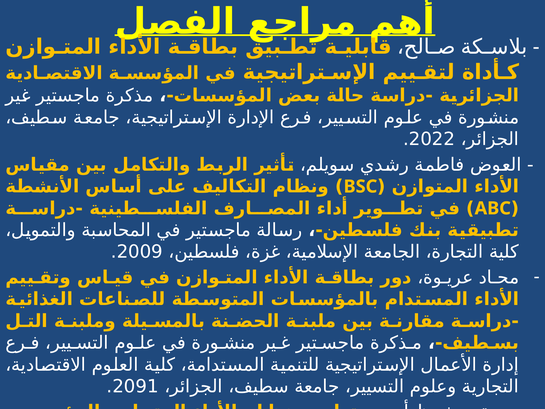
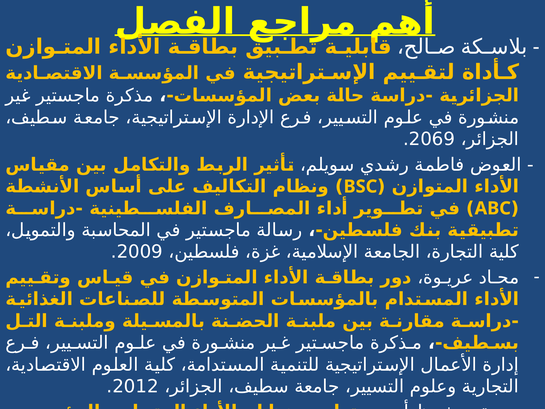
2022: 2022 -> 2069 (432, 139)
2091: 2091 -> 2012 (136, 386)
